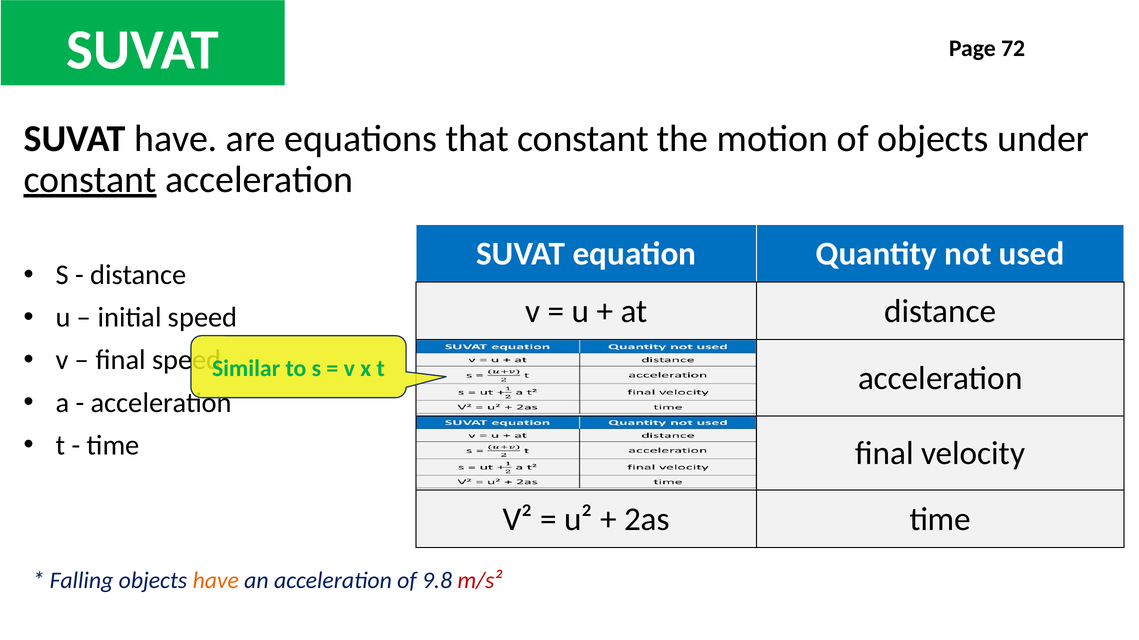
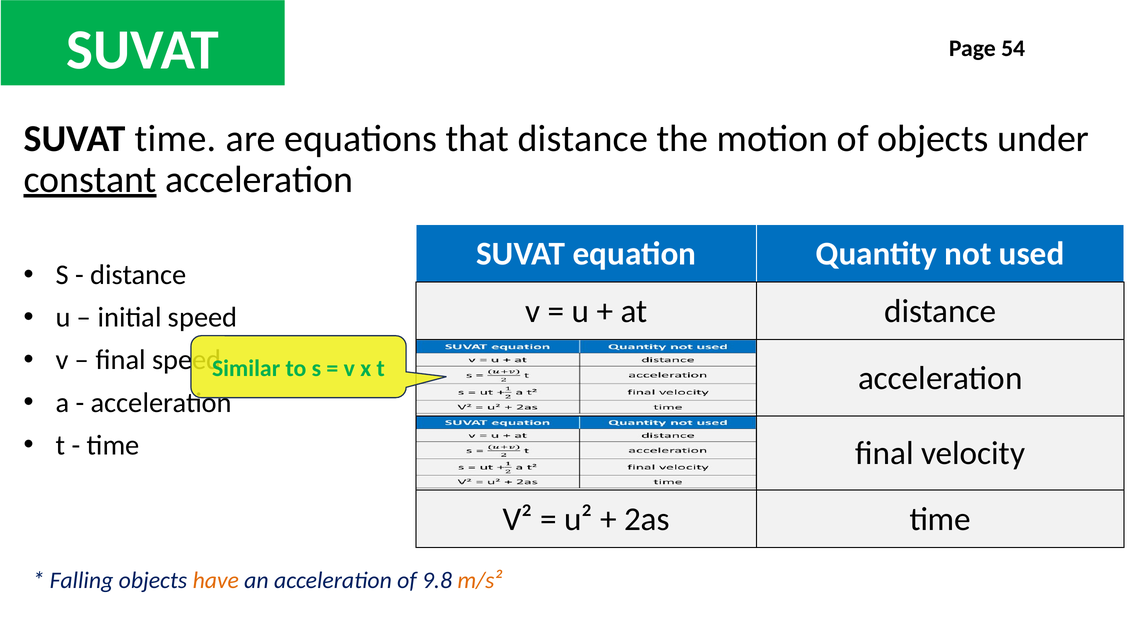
72: 72 -> 54 (1013, 49)
SUVAT have: have -> time (176, 139)
that constant: constant -> distance (583, 139)
m/s² colour: red -> orange (480, 581)
